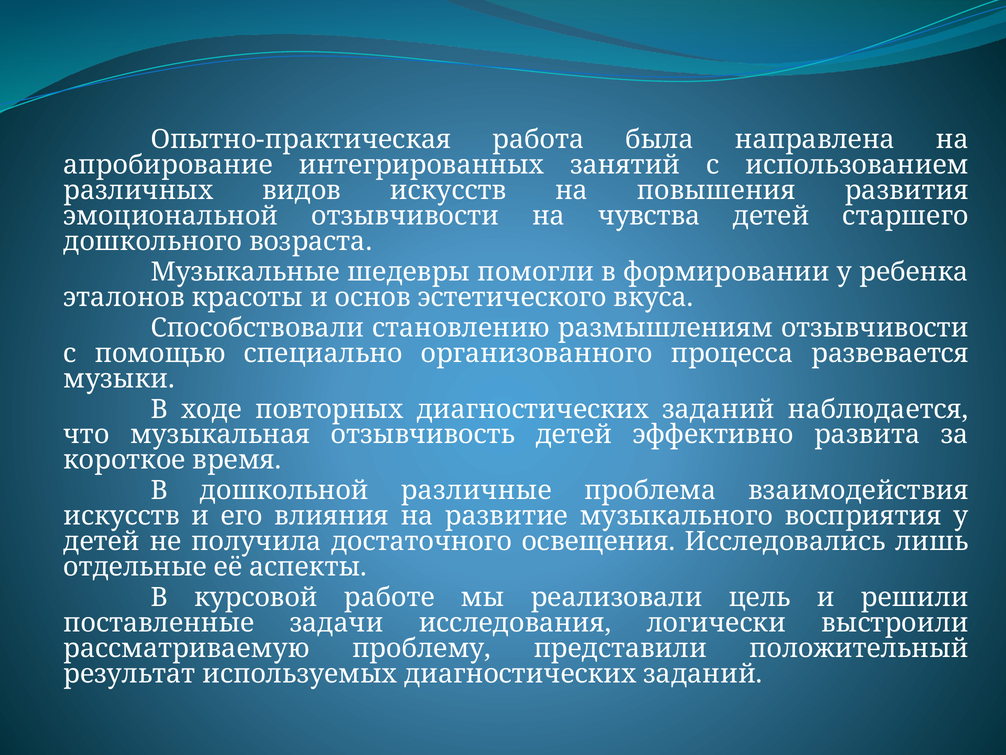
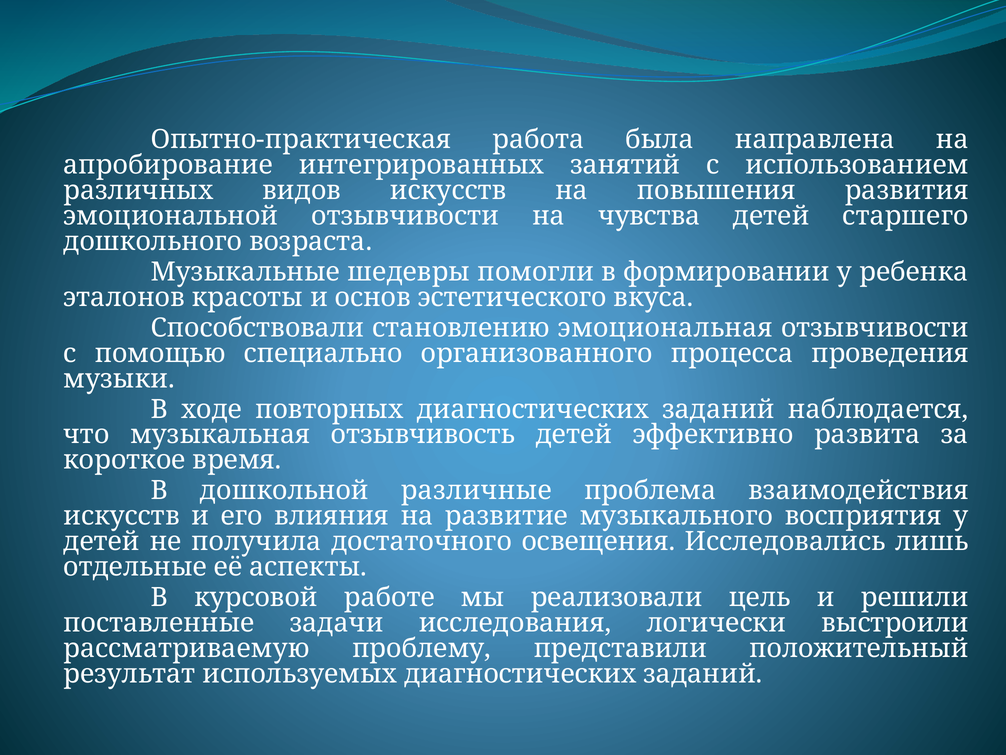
размышлениям: размышлениям -> эмоциональная (665, 328)
развевается: развевается -> проведения (890, 353)
